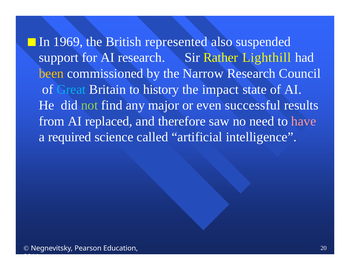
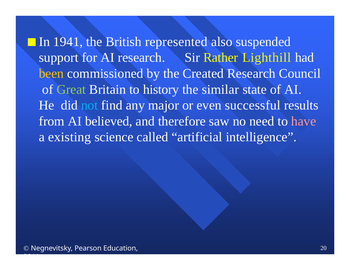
1969: 1969 -> 1941 (68, 42)
Narrow: Narrow -> Created (203, 74)
Great colour: light blue -> light green (71, 90)
impact: impact -> similar (220, 90)
not colour: light green -> light blue (90, 105)
replaced: replaced -> believed (109, 121)
required: required -> existing (70, 137)
